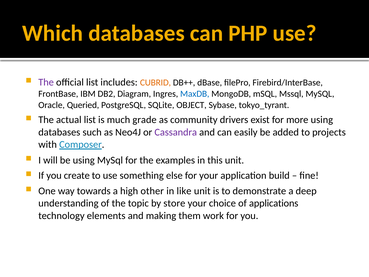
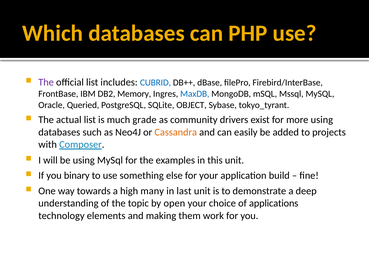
CUBRID colour: orange -> blue (155, 83)
Diagram: Diagram -> Memory (134, 94)
Cassandra colour: purple -> orange (176, 132)
create: create -> binary (77, 175)
other: other -> many (152, 191)
like: like -> last (184, 191)
store: store -> open (174, 203)
